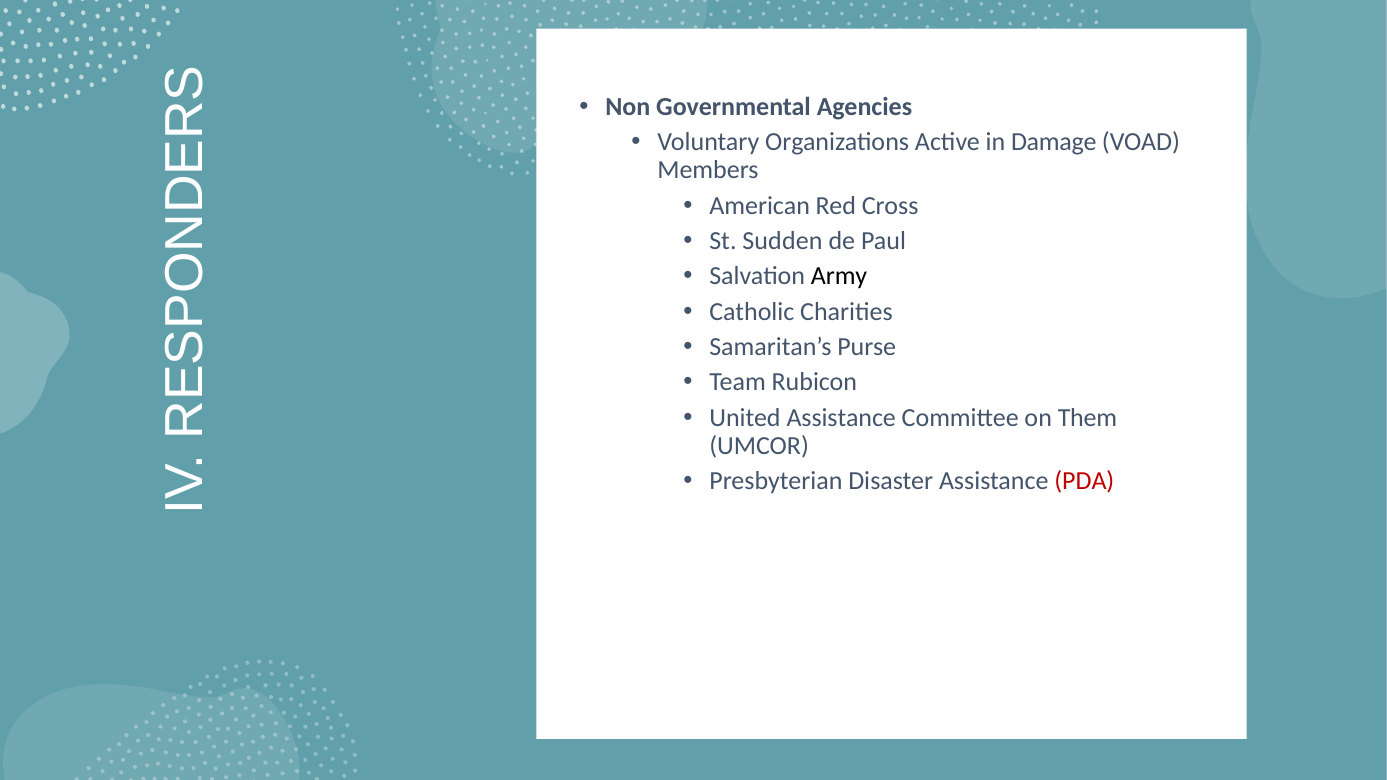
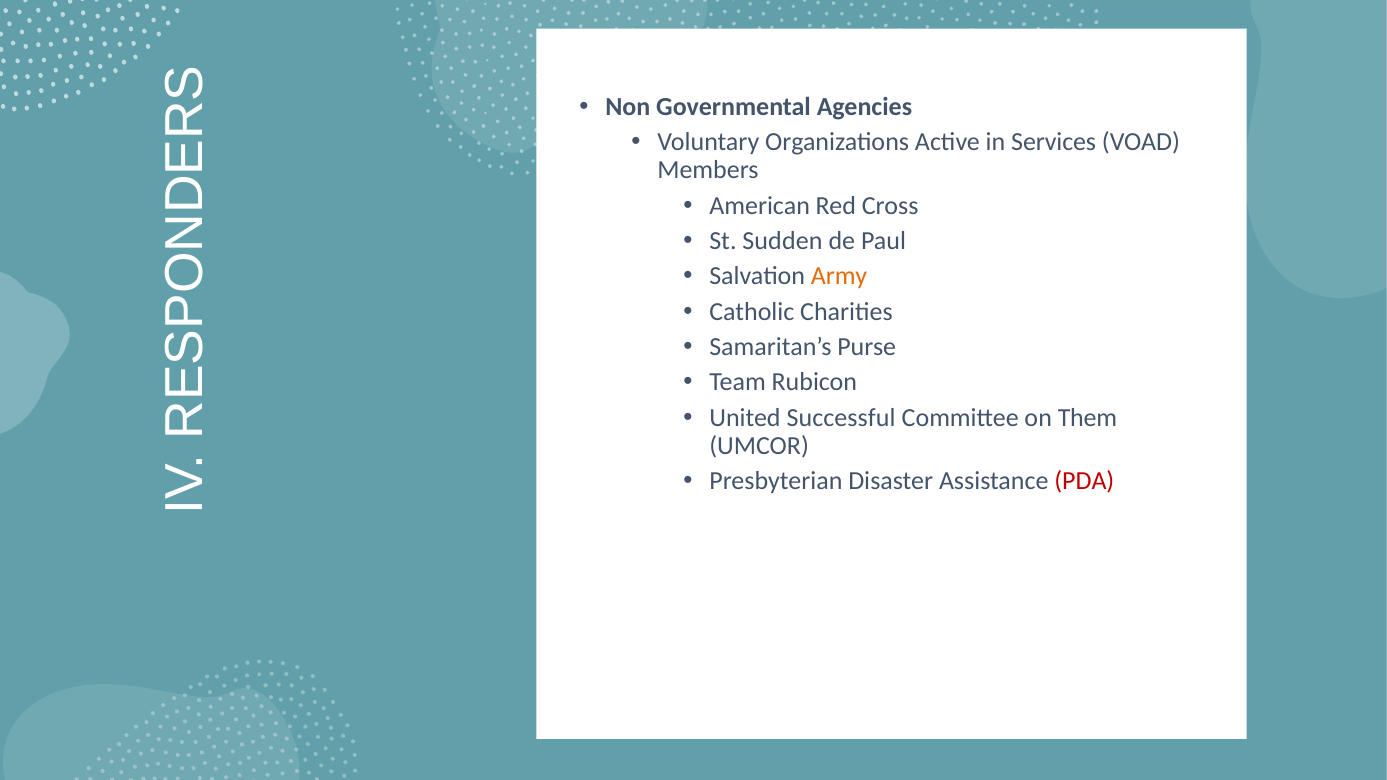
Damage: Damage -> Services (1054, 142)
Army colour: black -> orange (839, 276)
United Assistance: Assistance -> Successful (841, 418)
